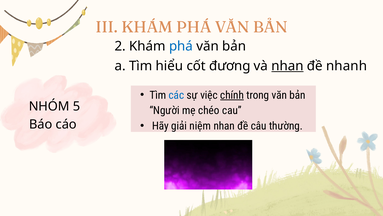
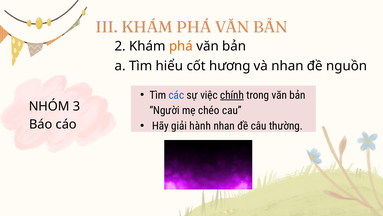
phá colour: blue -> orange (181, 46)
đương: đương -> hương (230, 66)
nhan underline: present -> none (287, 66)
nhanh: nhanh -> nguồn (347, 66)
5: 5 -> 3 (77, 106)
niệm: niệm -> hành (200, 126)
